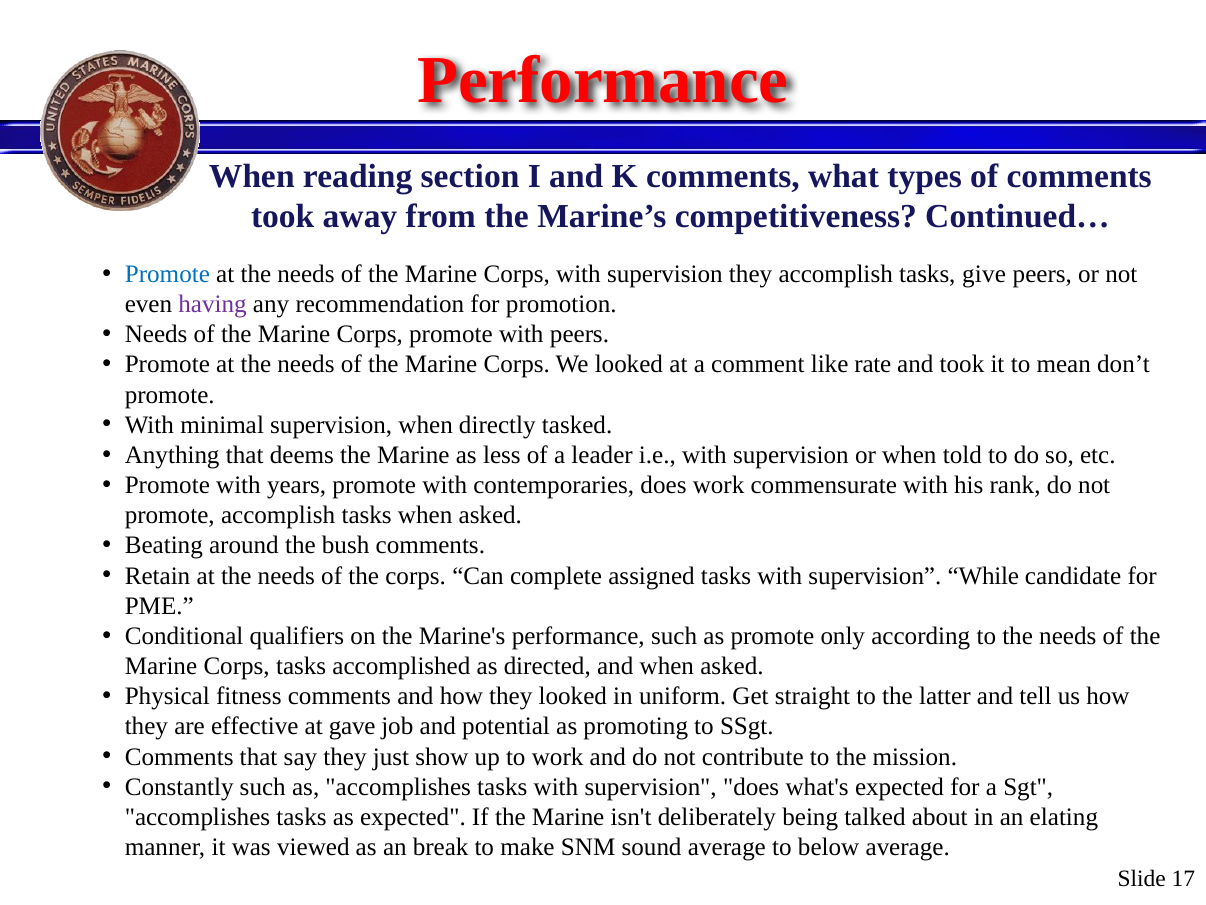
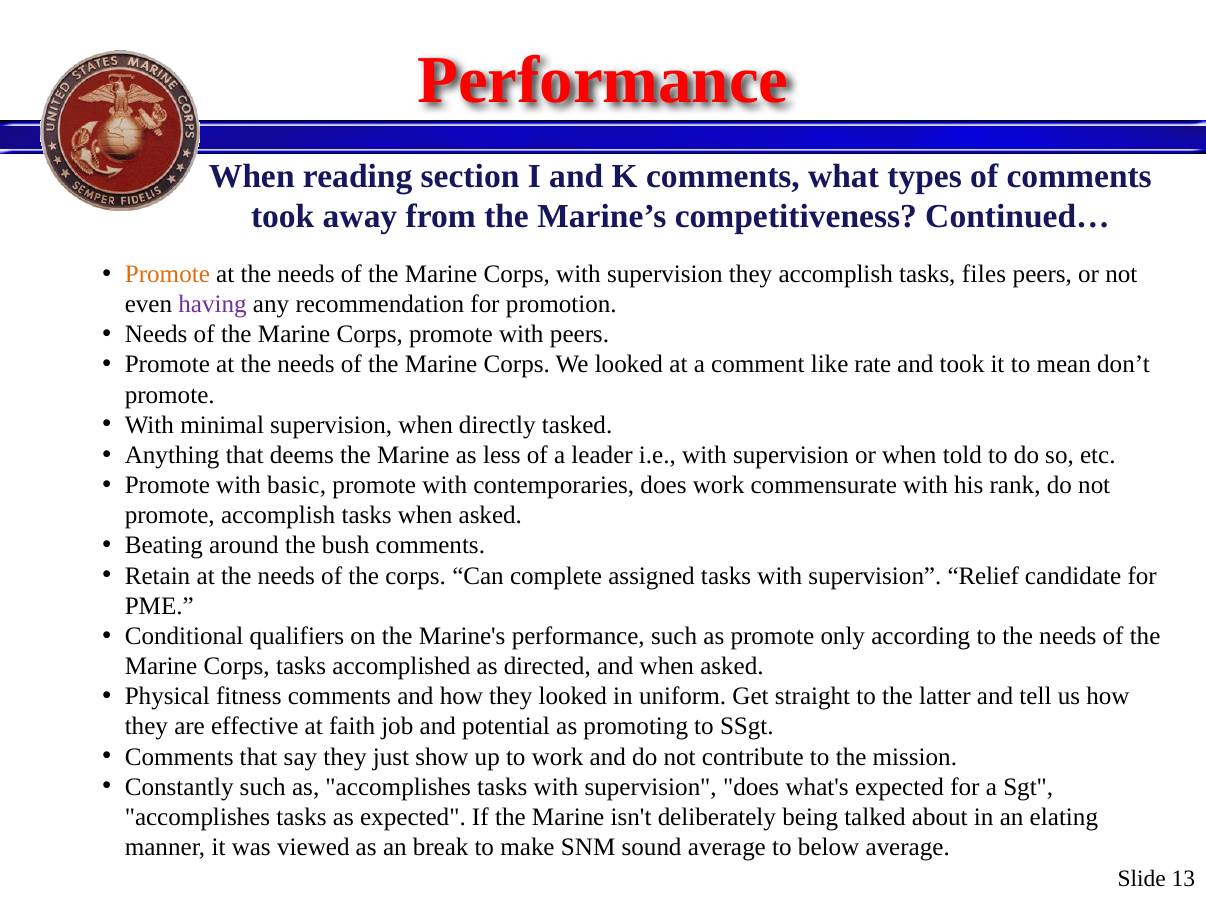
Promote colour: blue -> orange (167, 274)
give: give -> files (984, 274)
years: years -> basic (297, 485)
While: While -> Relief (983, 576)
gave: gave -> faith (352, 726)
17: 17 -> 13 (1183, 879)
